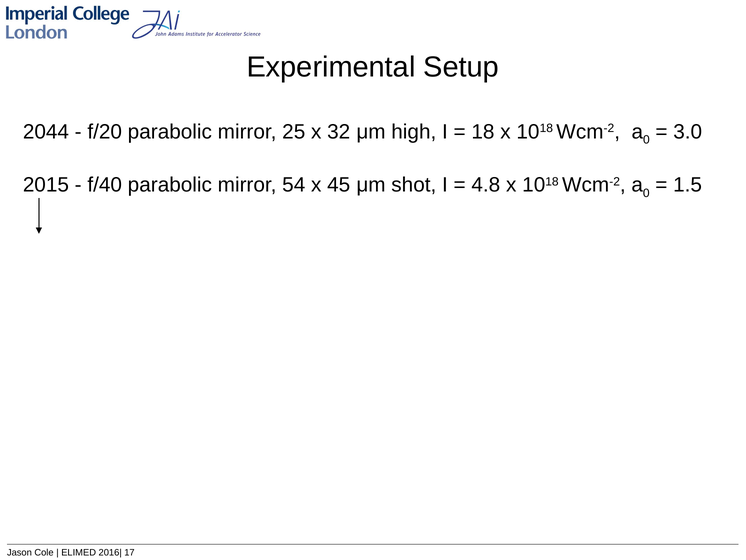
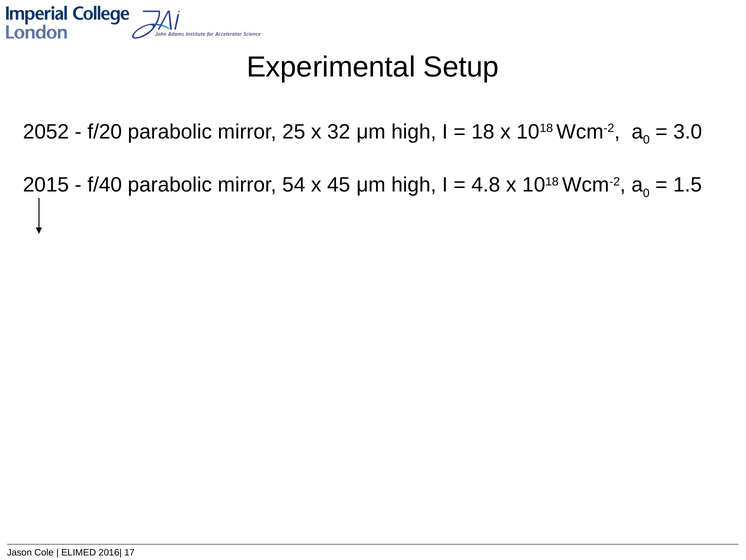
2044: 2044 -> 2052 (46, 132)
45 μm shot: shot -> high (414, 185)
